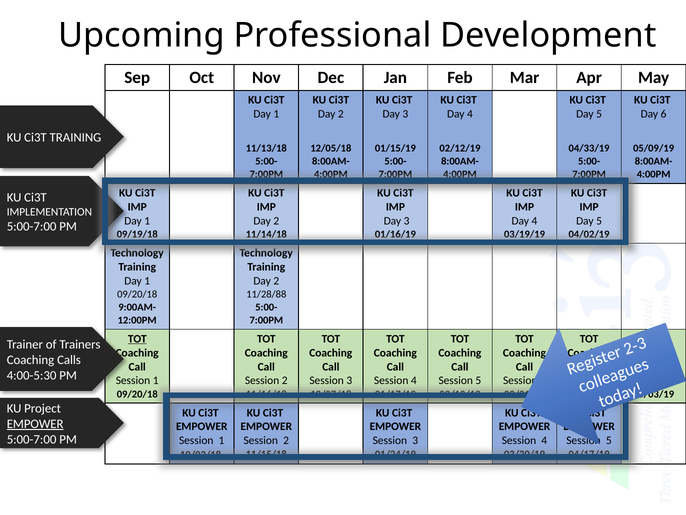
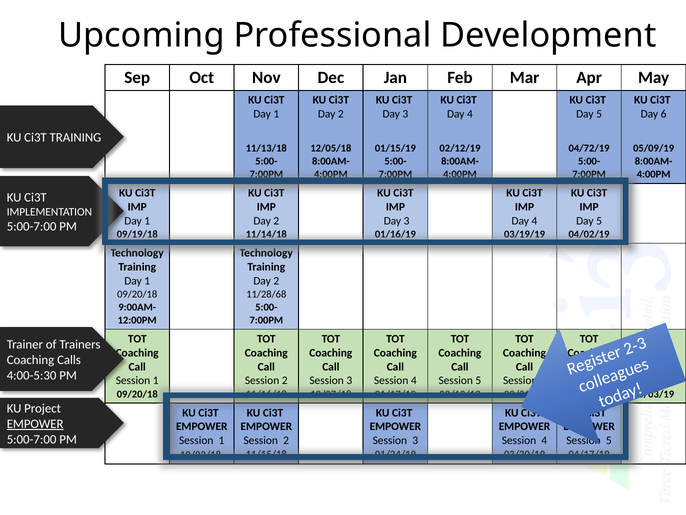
04/33/19: 04/33/19 -> 04/72/19 (589, 148)
11/28/88: 11/28/88 -> 11/28/68 (266, 294)
TOT underline: present -> none (137, 339)
